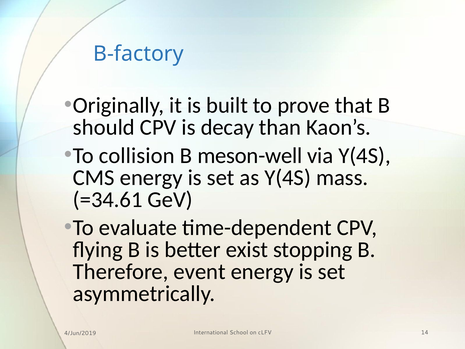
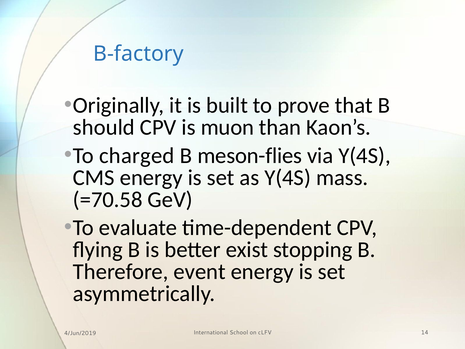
decay: decay -> muon (227, 127)
collision: collision -> charged (137, 155)
meson-well: meson-well -> meson-flies (250, 155)
=34.61: =34.61 -> =70.58 (108, 199)
